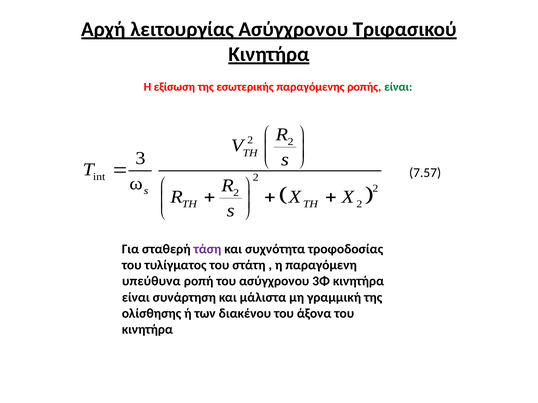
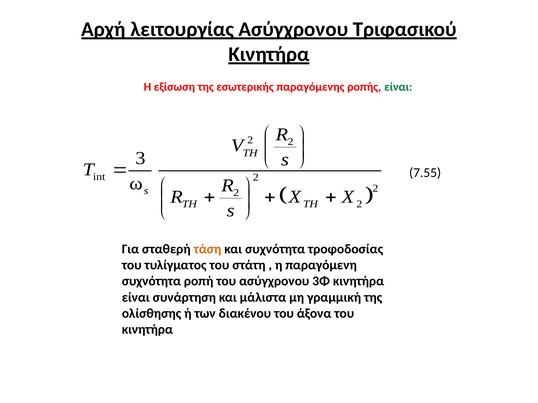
7.57: 7.57 -> 7.55 (425, 173)
τάση colour: purple -> orange (207, 249)
υπεύθυνα: υπεύθυνα -> συχνότητα (151, 282)
